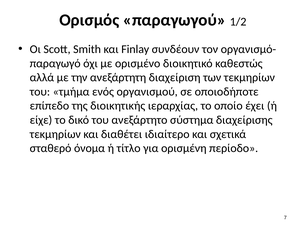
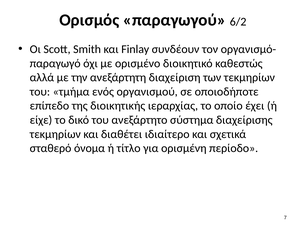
1/2: 1/2 -> 6/2 (238, 22)
